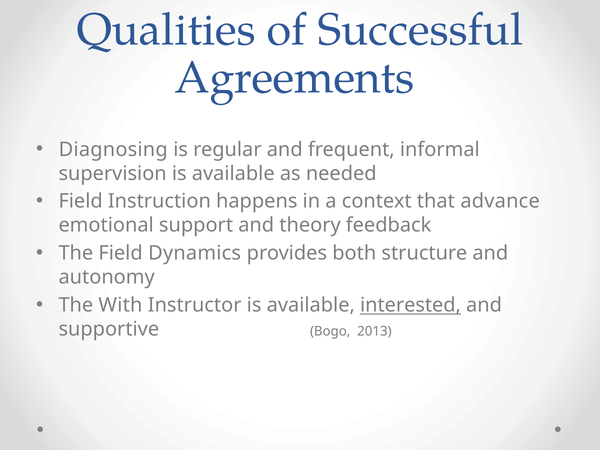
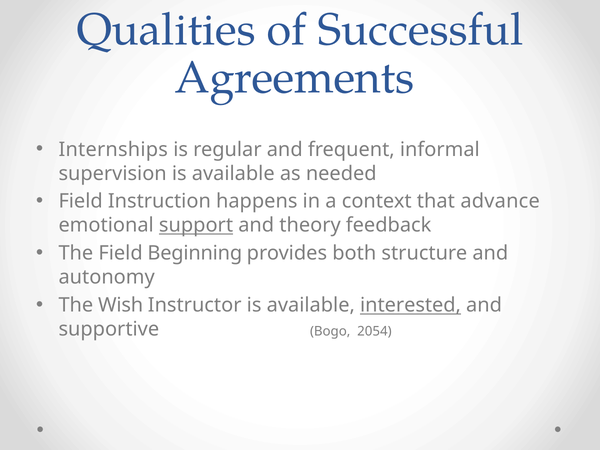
Diagnosing: Diagnosing -> Internships (113, 149)
support underline: none -> present (196, 225)
Dynamics: Dynamics -> Beginning (195, 253)
With: With -> Wish (121, 305)
2013: 2013 -> 2054 (374, 332)
